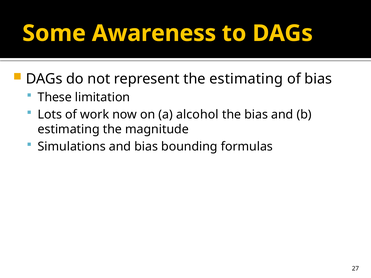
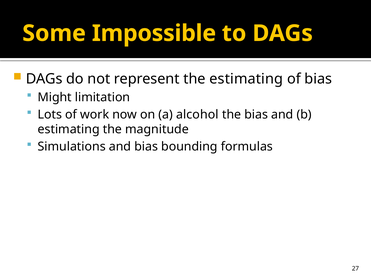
Awareness: Awareness -> Impossible (154, 33)
These: These -> Might (55, 97)
